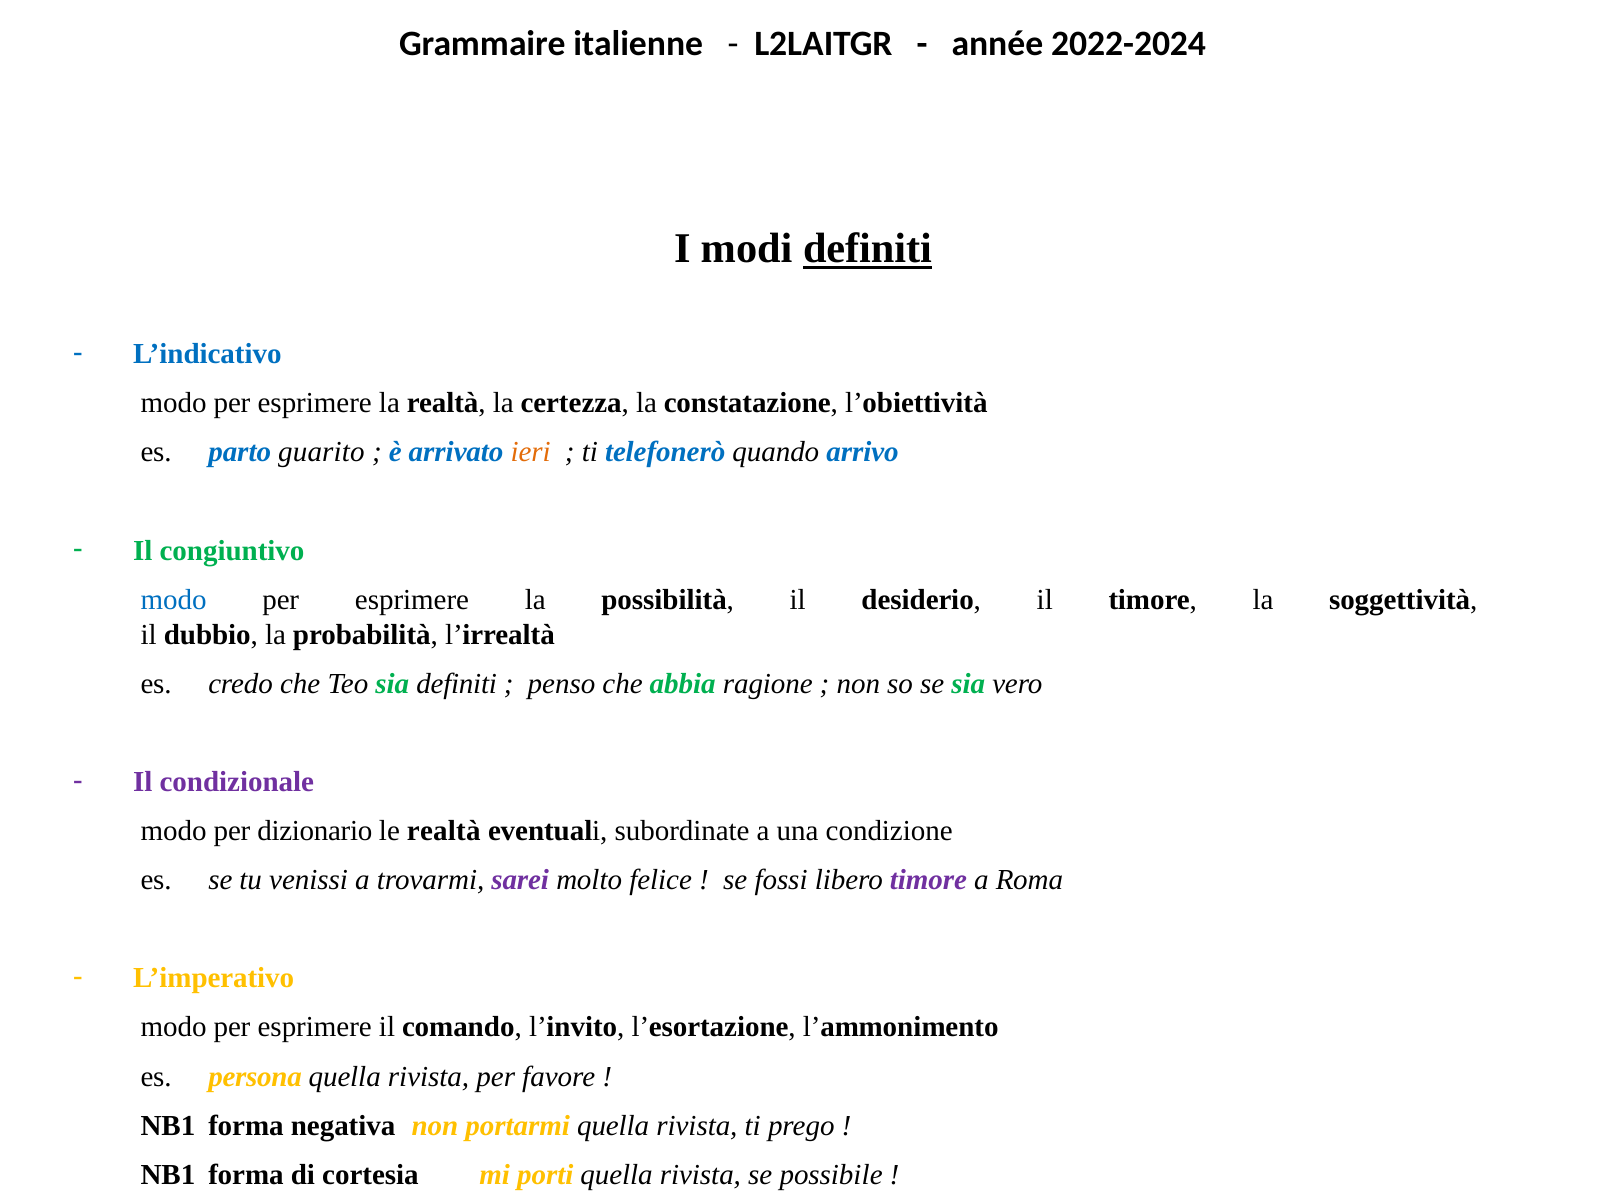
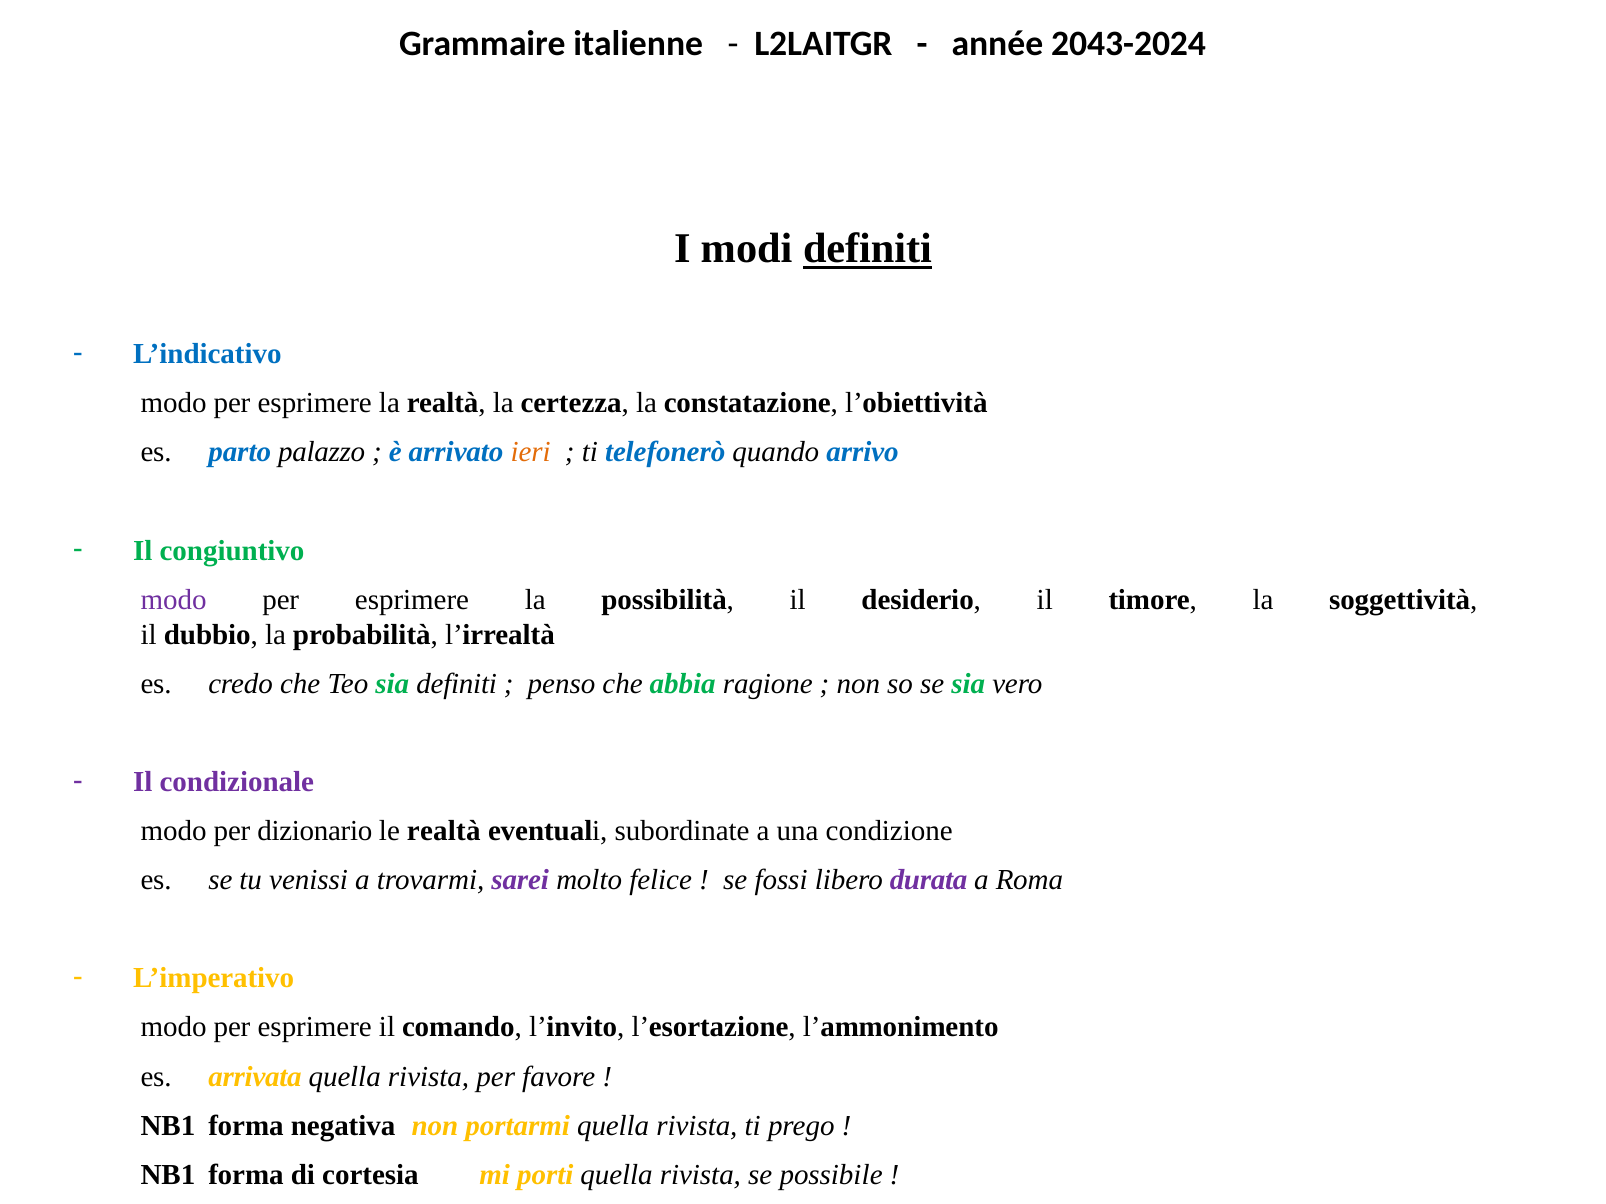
2022-2024: 2022-2024 -> 2043-2024 (1129, 44)
guarito: guarito -> palazzo (322, 453)
modo colour: blue -> purple (174, 600)
libero timore: timore -> durata (929, 880)
persona: persona -> arrivata (255, 1077)
